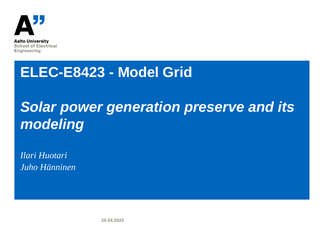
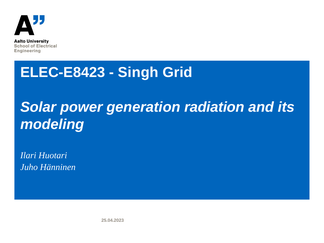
Model: Model -> Singh (138, 72)
preserve: preserve -> radiation (214, 107)
